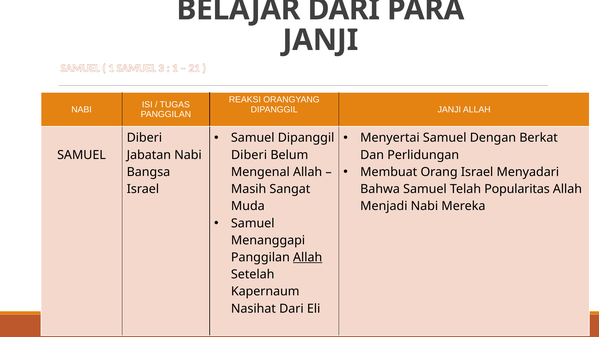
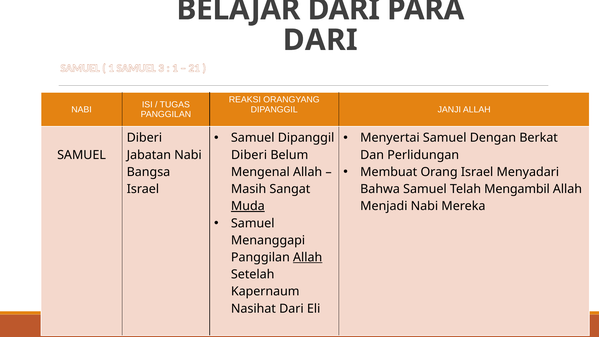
JANJI: JANJI -> DARI (320, 40)
Popularitas: Popularitas -> Mengambil (517, 189)
Muda underline: none -> present (248, 206)
